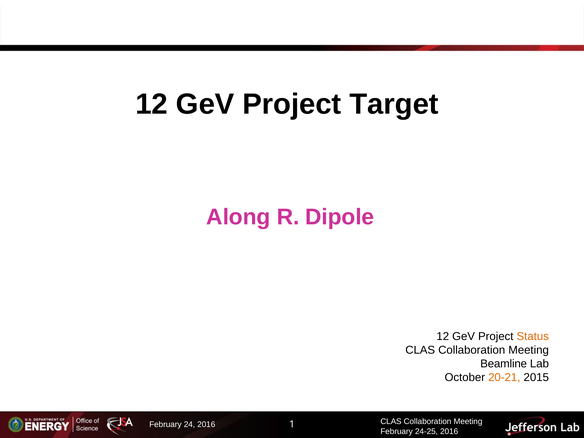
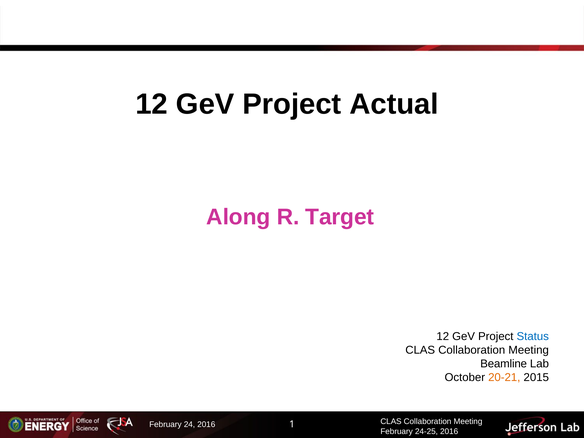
Target: Target -> Actual (394, 104)
Dipole: Dipole -> Target (340, 217)
Status colour: orange -> blue (533, 337)
